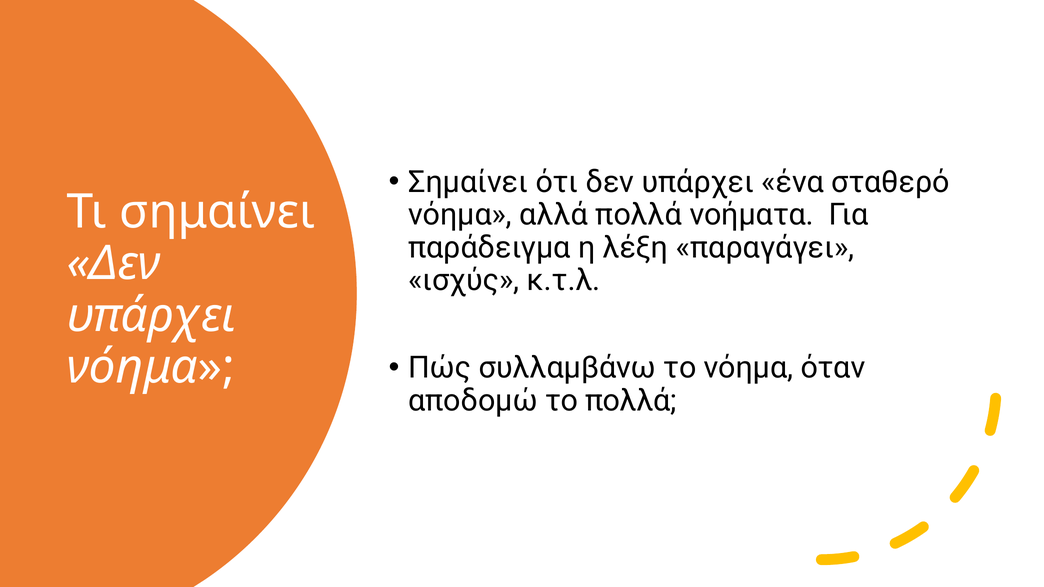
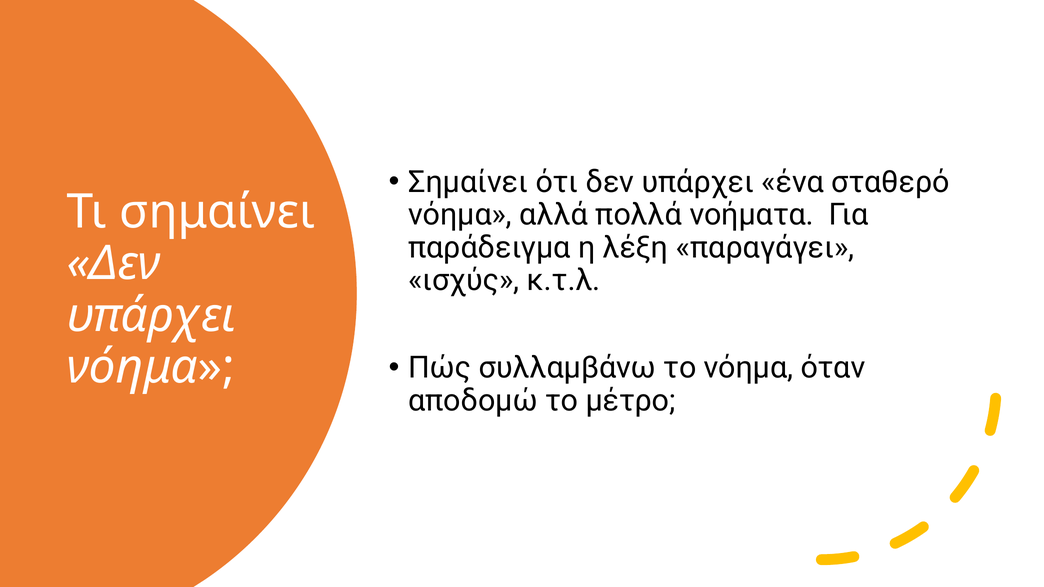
το πολλά: πολλά -> μέτρο (631, 401)
